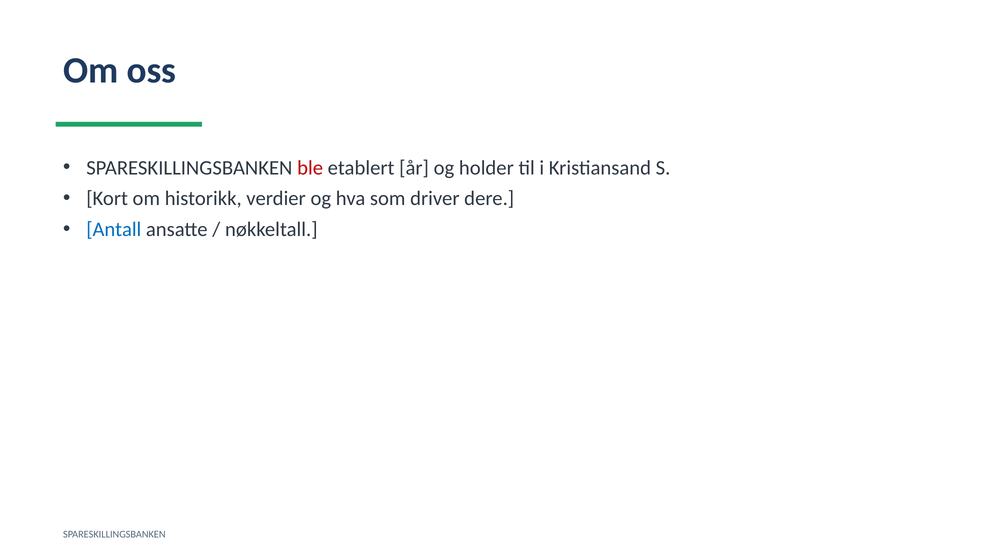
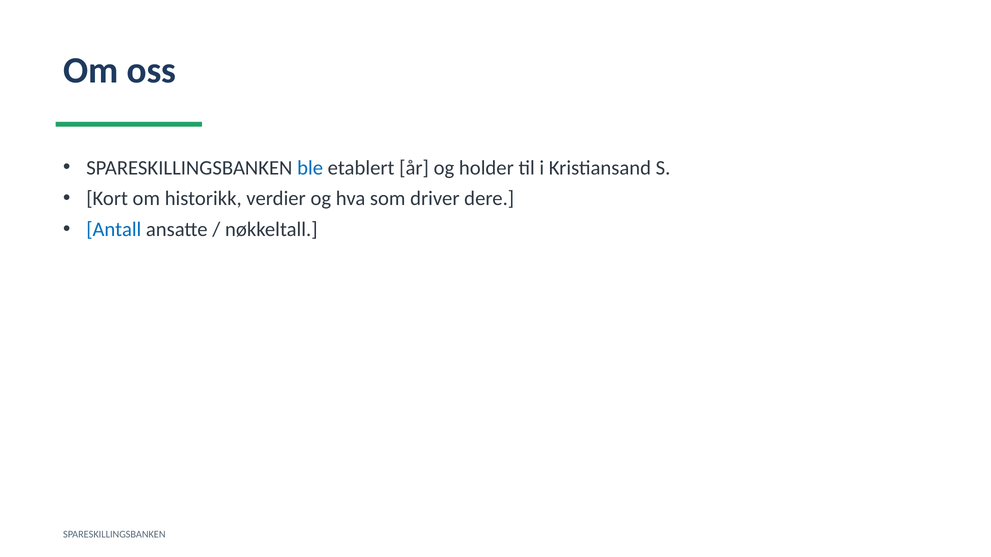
ble colour: red -> blue (310, 168)
